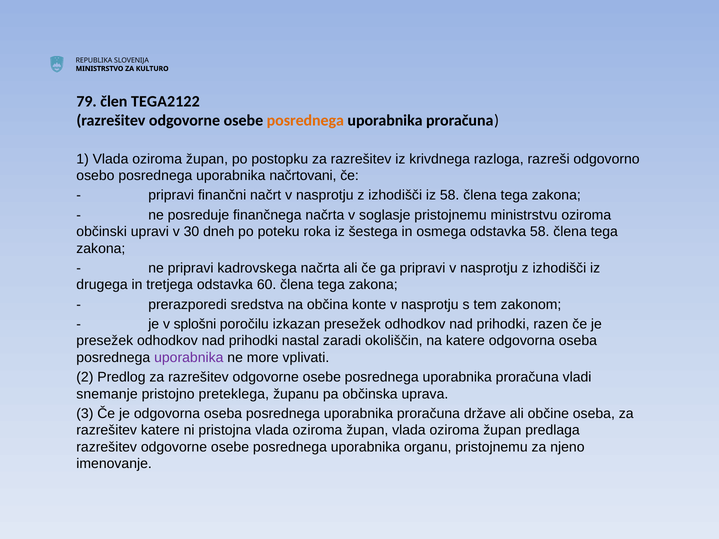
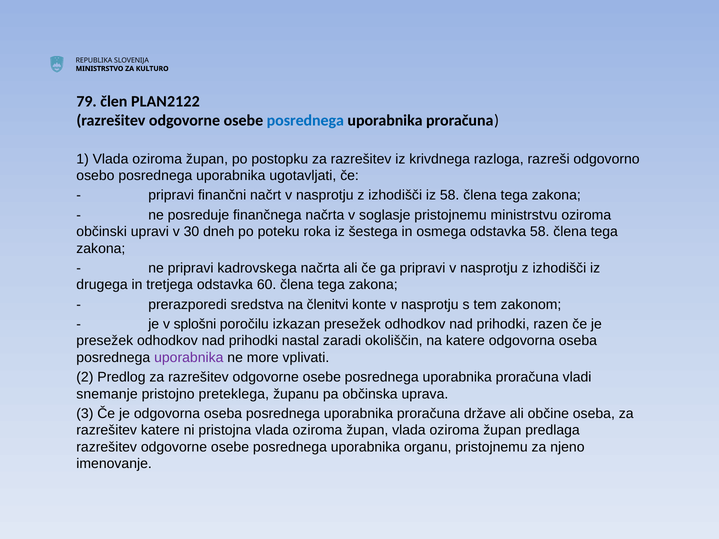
TEGA2122: TEGA2122 -> PLAN2122 (165, 101)
posrednega colour: orange -> blue (305, 120)
načrtovani: načrtovani -> ugotavljati (303, 176)
občina: občina -> členitvi (328, 305)
